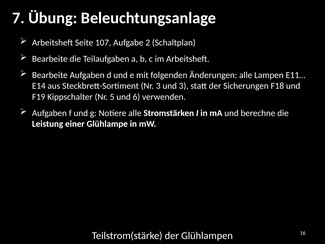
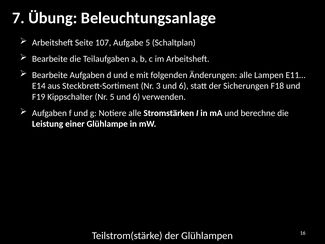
Aufgabe 2: 2 -> 5 (148, 42)
3 und 3: 3 -> 6 (184, 86)
